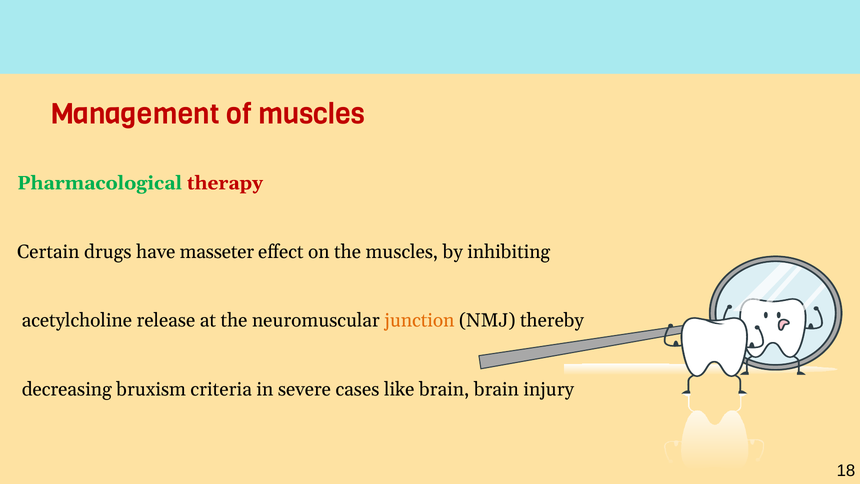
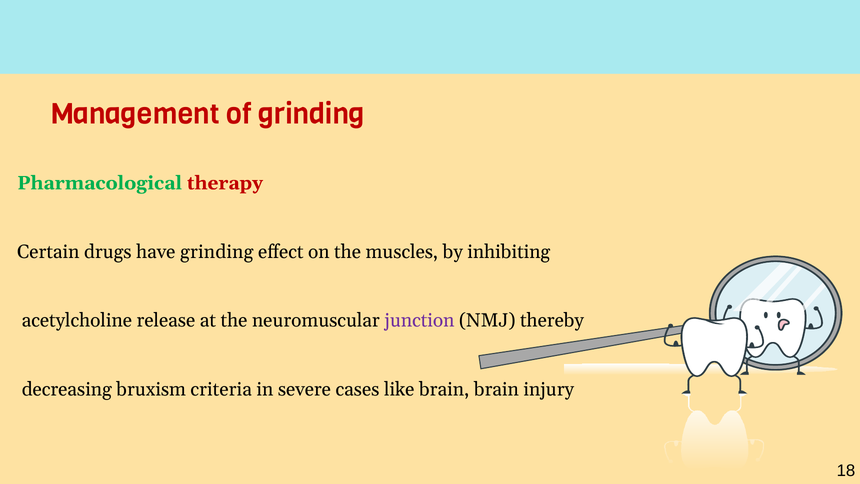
of muscles: muscles -> grinding (312, 114)
have masseter: masseter -> grinding (217, 252)
junction colour: orange -> purple (419, 320)
